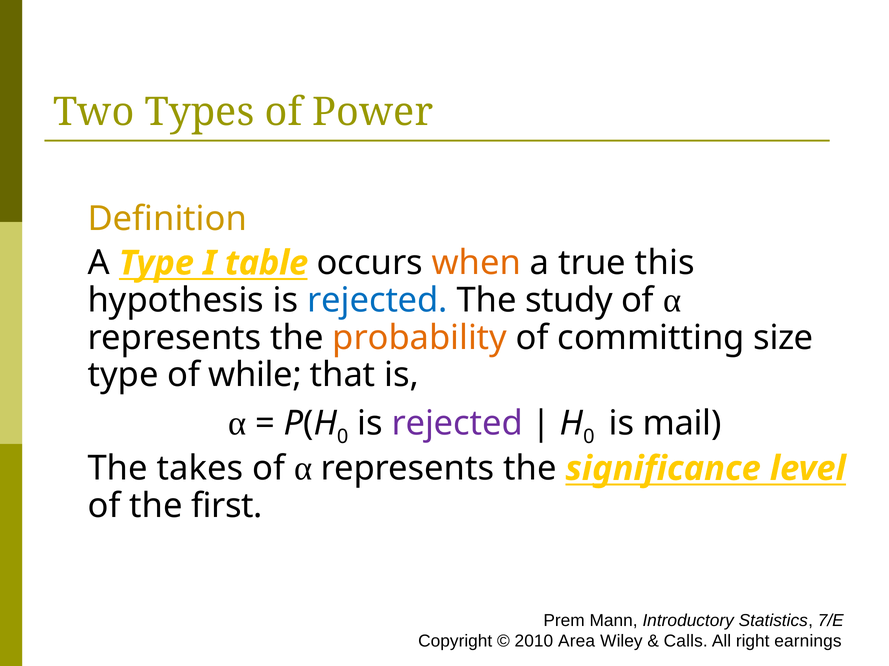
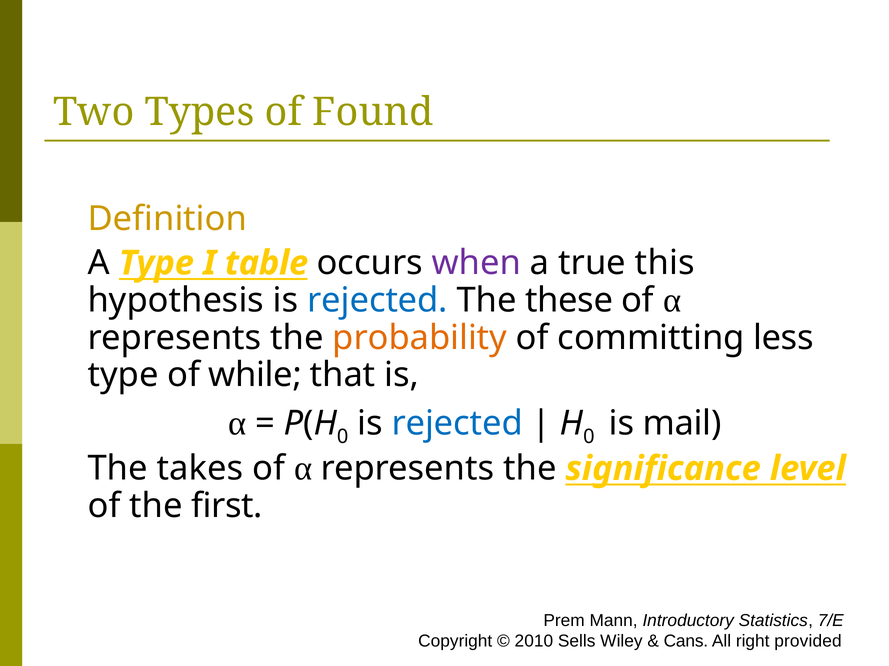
Power: Power -> Found (373, 112)
when colour: orange -> purple (476, 263)
study: study -> these (569, 301)
size: size -> less (783, 338)
rejected colour: purple -> blue (457, 424)
Area: Area -> Sells (577, 642)
Calls: Calls -> Cans (686, 642)
earnings: earnings -> provided (808, 642)
